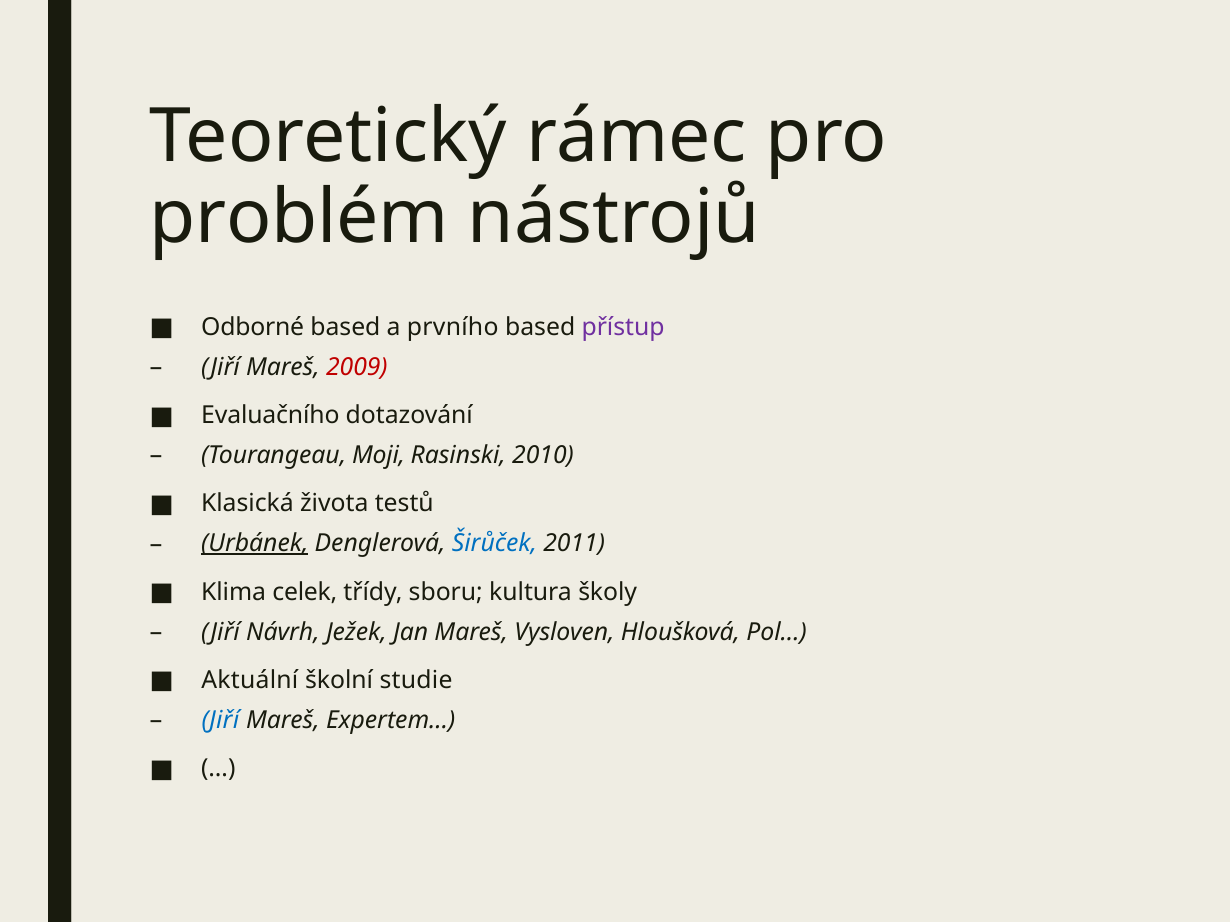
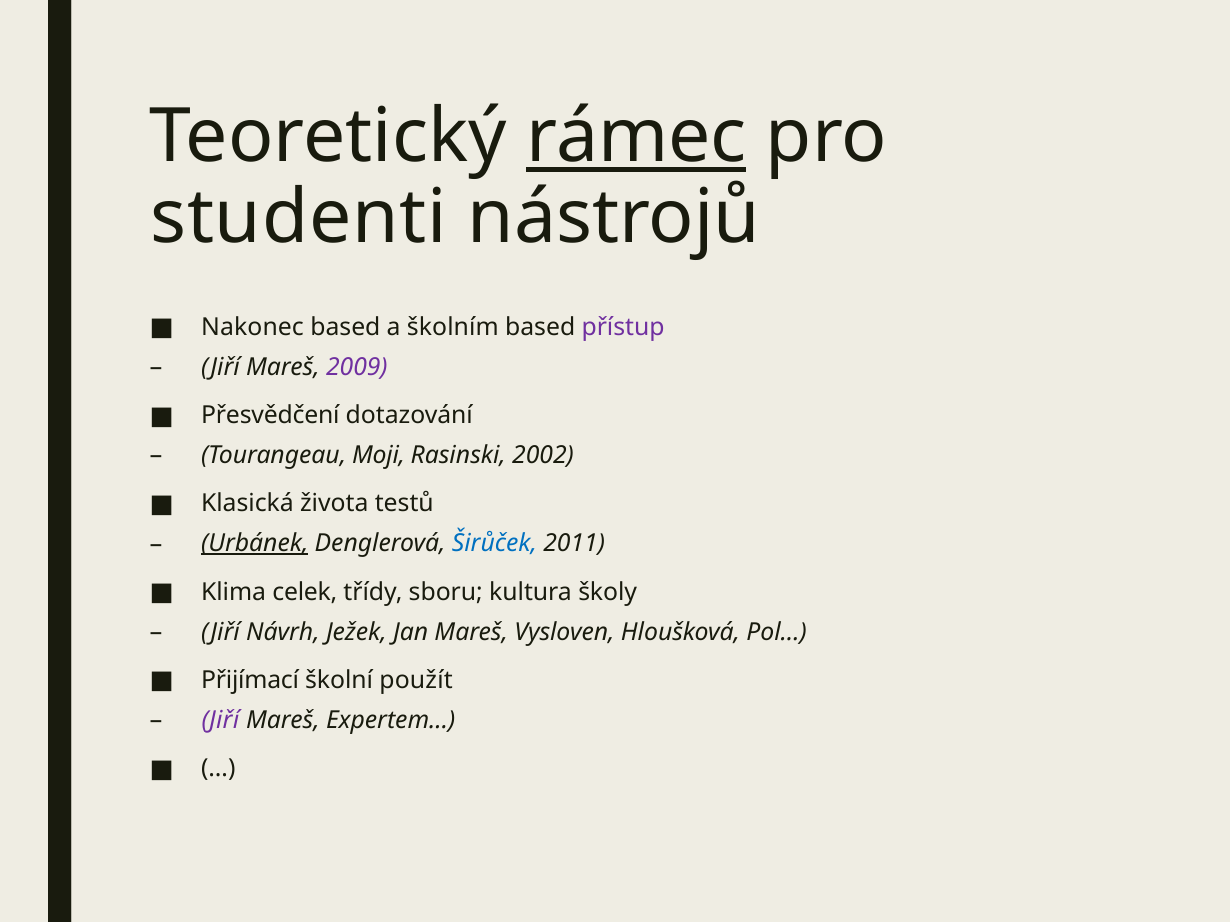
rámec underline: none -> present (637, 137)
problém: problém -> studenti (299, 217)
Odborné: Odborné -> Nakonec (253, 327)
prvního: prvního -> školním (453, 327)
2009 colour: red -> purple (357, 367)
Evaluačního: Evaluačního -> Přesvědčení (270, 416)
2010: 2010 -> 2002 (543, 455)
Aktuální: Aktuální -> Přijímací (250, 681)
studie: studie -> použít (416, 681)
Jiří colour: blue -> purple (220, 720)
